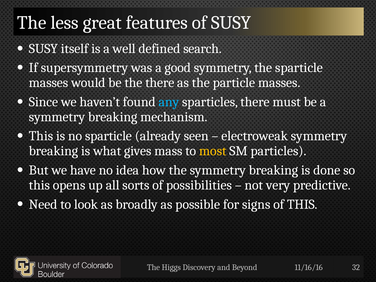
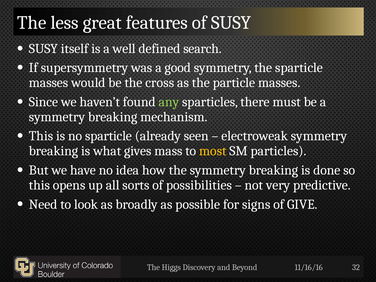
the there: there -> cross (160, 83)
any colour: light blue -> light green (169, 102)
of THIS: THIS -> GIVE (302, 204)
